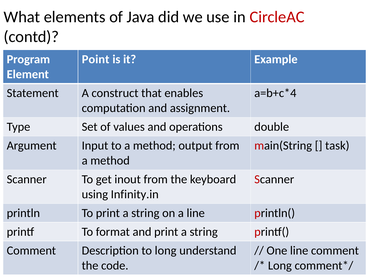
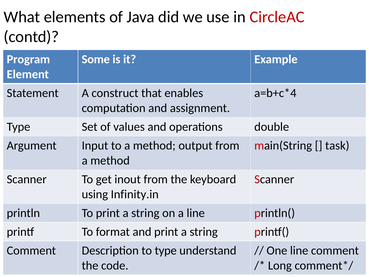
Point: Point -> Some (96, 59)
to long: long -> type (166, 250)
